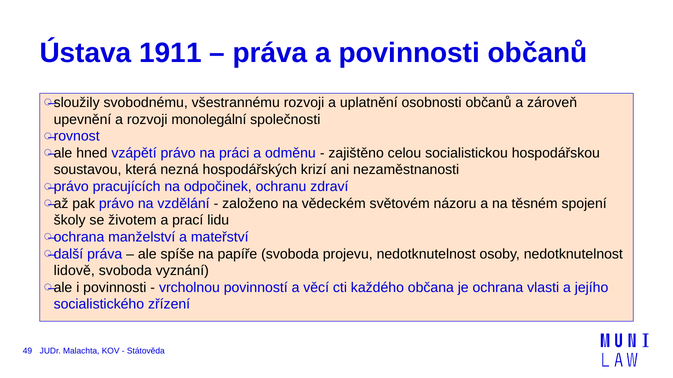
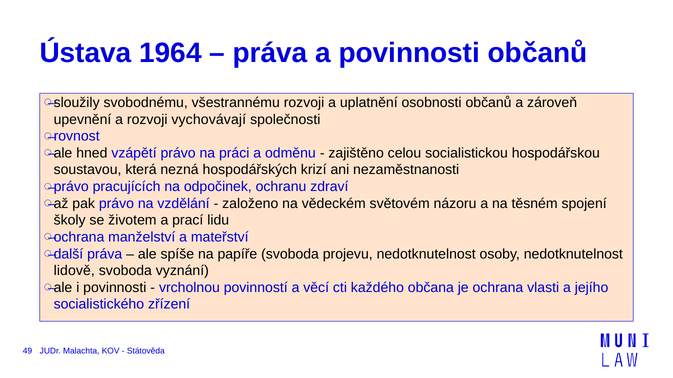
1911: 1911 -> 1964 (170, 53)
monolegální: monolegální -> vychovávají (209, 120)
